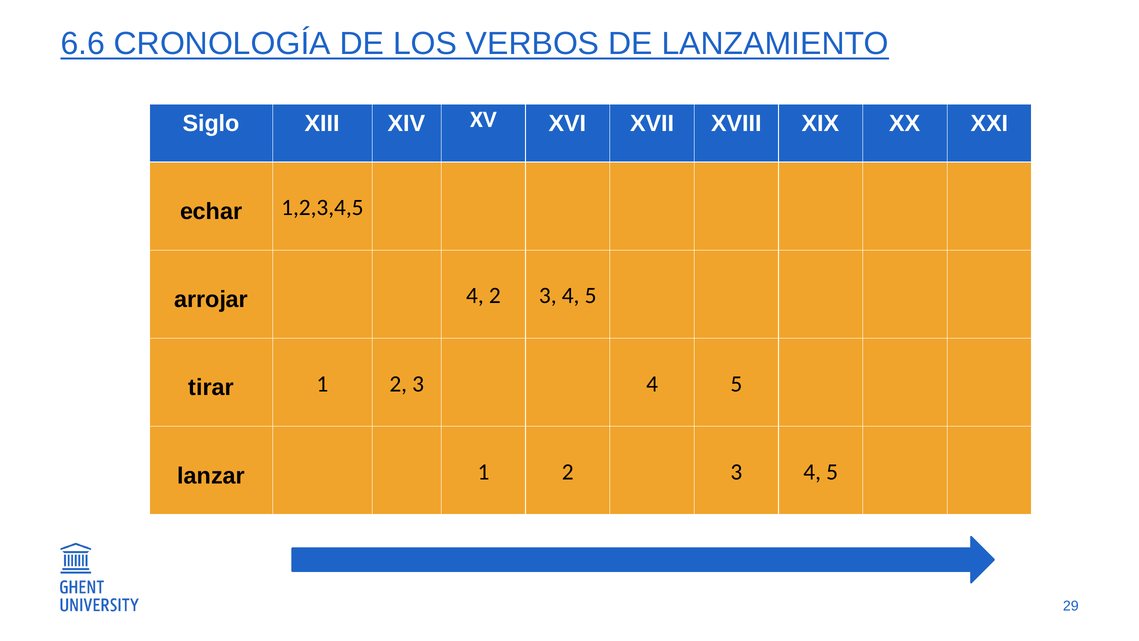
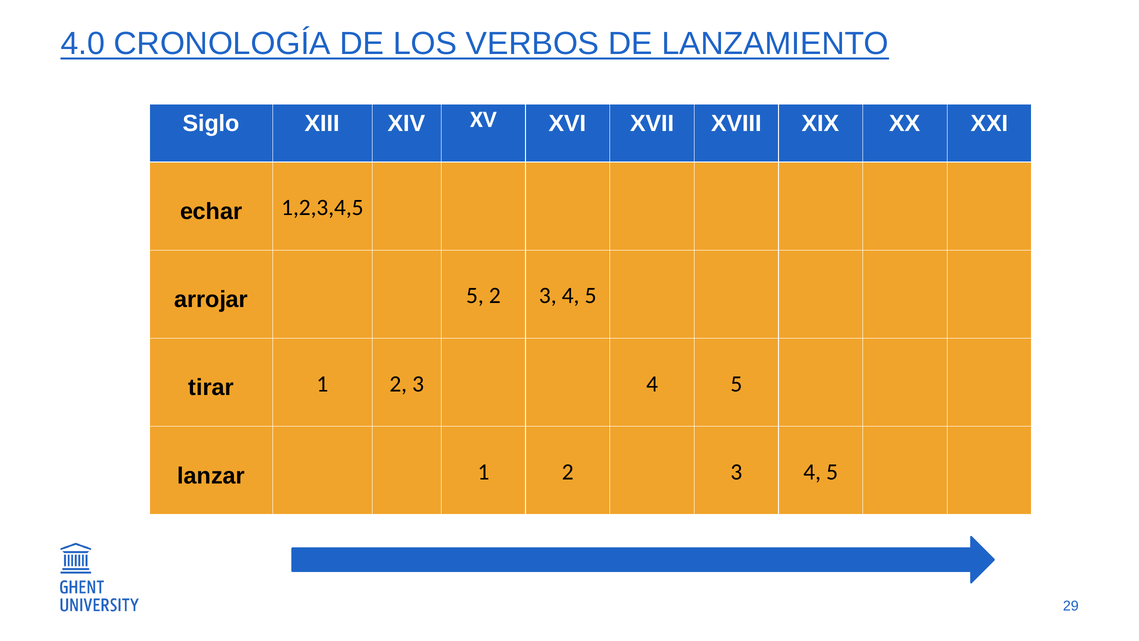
6.6: 6.6 -> 4.0 (83, 44)
arrojar 4: 4 -> 5 (475, 296)
